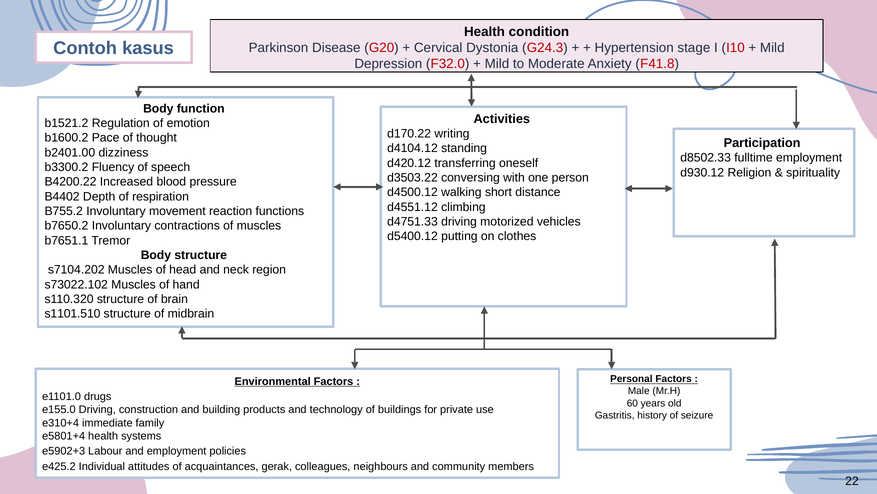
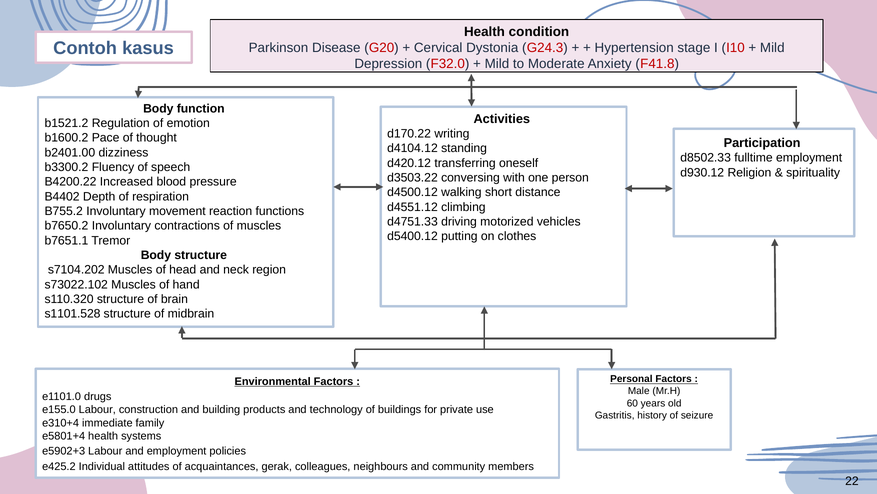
s1101.510: s1101.510 -> s1101.528 (72, 313)
e155.0 Driving: Driving -> Labour (97, 409)
